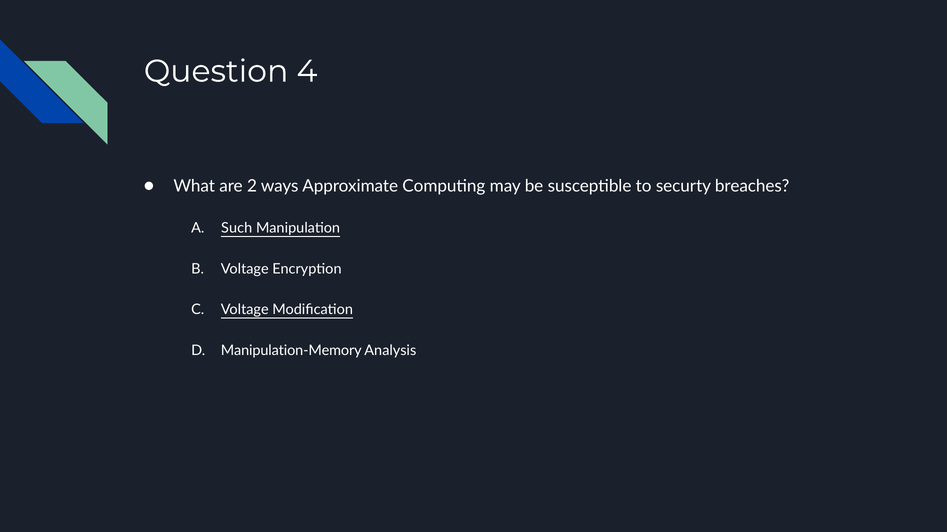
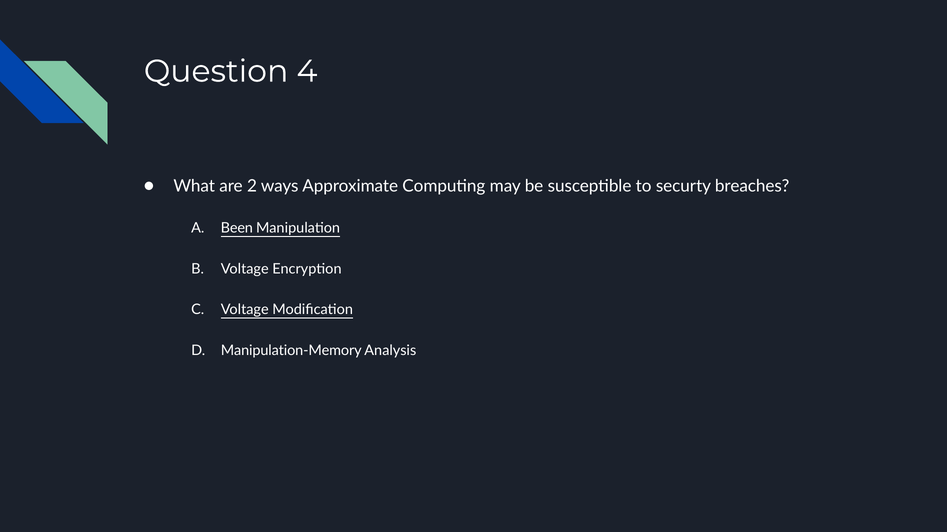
Such: Such -> Been (237, 228)
